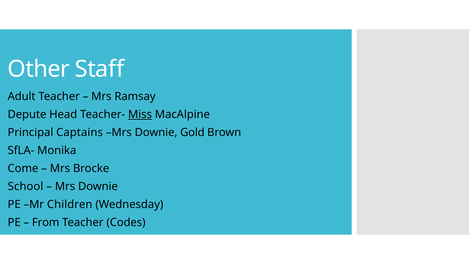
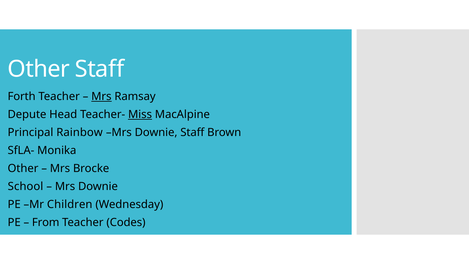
Adult: Adult -> Forth (22, 96)
Mrs underline: none -> present (101, 96)
Captains: Captains -> Rainbow (80, 132)
Downie Gold: Gold -> Staff (192, 132)
Come: Come -> Other (23, 168)
